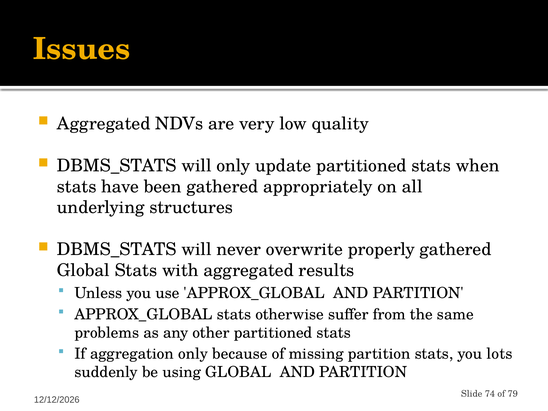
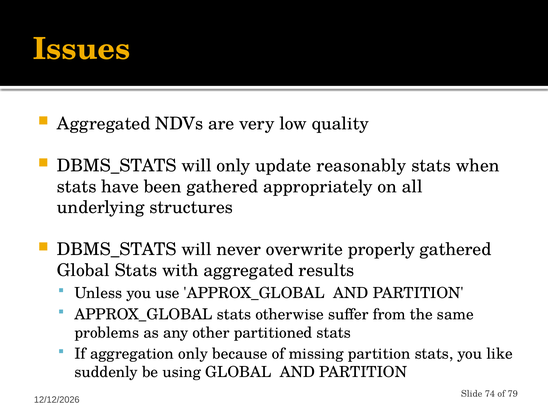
update partitioned: partitioned -> reasonably (361, 166)
lots: lots -> like (500, 354)
